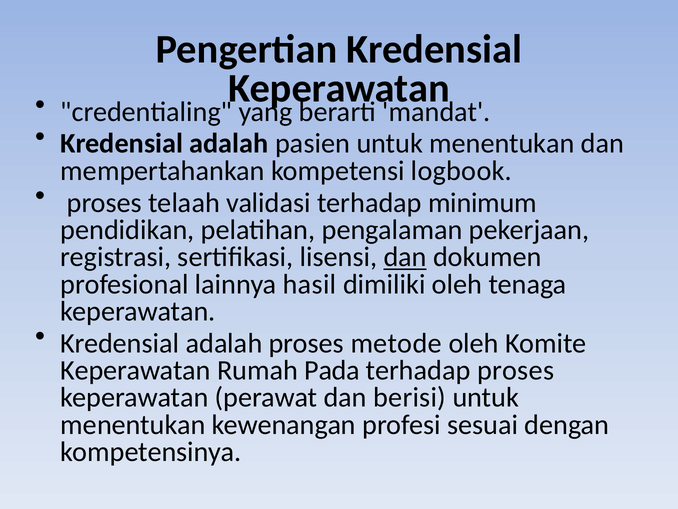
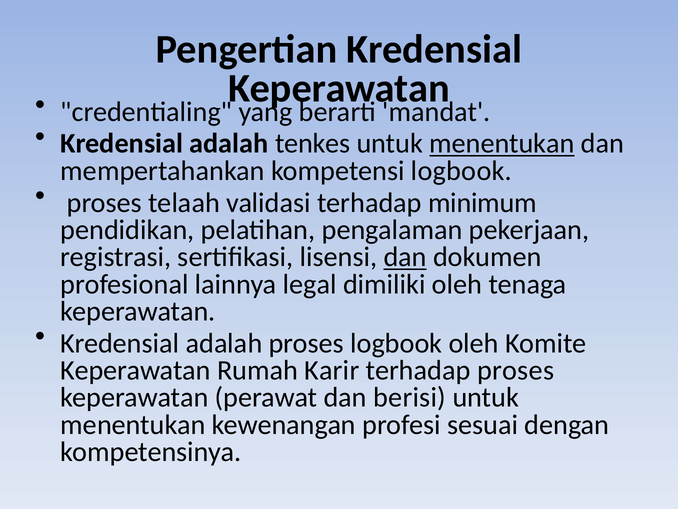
pasien: pasien -> tenkes (313, 144)
menentukan underline: none -> present (502, 144)
hasil: hasil -> legal (310, 284)
proses metode: metode -> logbook (396, 343)
Pada: Pada -> Karir (332, 370)
